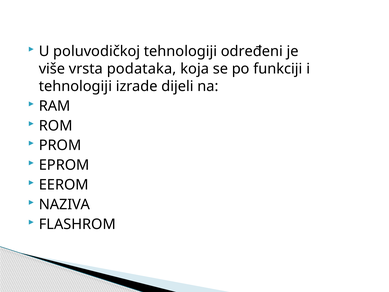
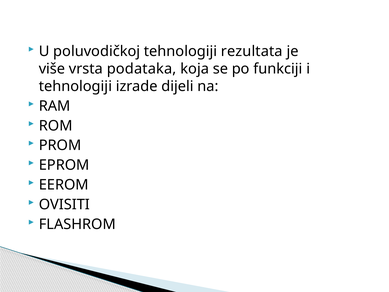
određeni: određeni -> rezultata (252, 51)
NAZIVA: NAZIVA -> OVISITI (64, 204)
